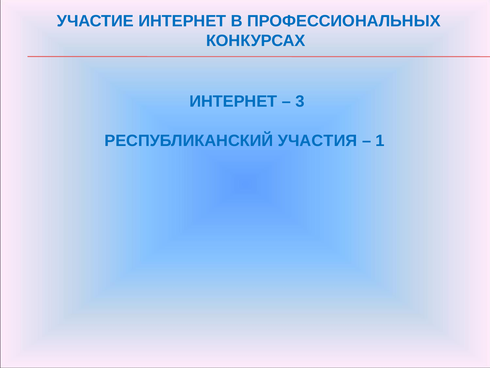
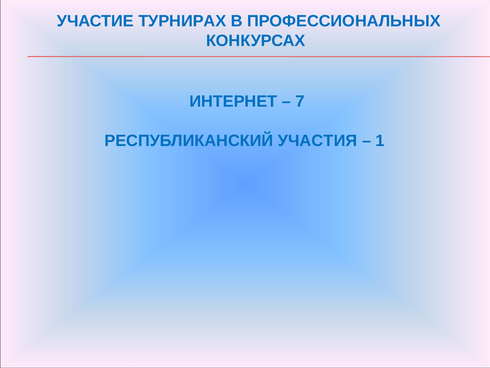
УЧАСТИЕ ИНТЕРНЕТ: ИНТЕРНЕТ -> ТУРНИРАХ (182, 21)
3: 3 -> 7 (300, 101)
